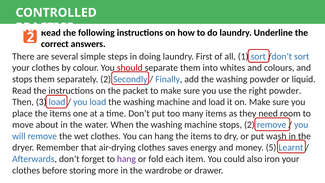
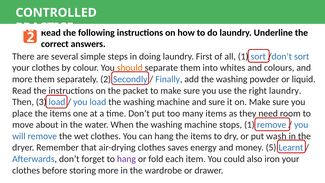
should colour: red -> orange (130, 68)
stops: stops -> more (22, 79)
right powder: powder -> laundry (285, 91)
and load: load -> sure (217, 102)
stops 2: 2 -> 1 (249, 125)
